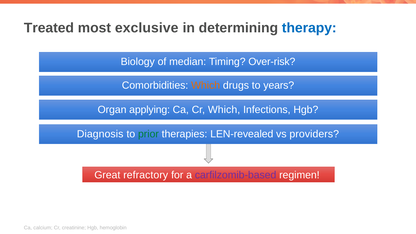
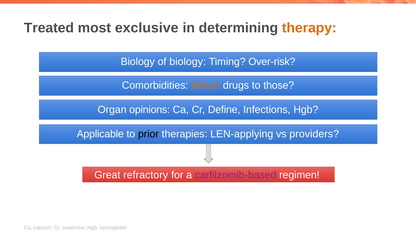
therapy colour: blue -> orange (309, 28)
of median: median -> biology (188, 62)
years: years -> those (279, 86)
applying: applying -> opinions (150, 110)
Cr Which: Which -> Define (224, 110)
Diagnosis: Diagnosis -> Applicable (100, 134)
prior colour: green -> black (148, 134)
LEN-revealed: LEN-revealed -> LEN-applying (242, 134)
